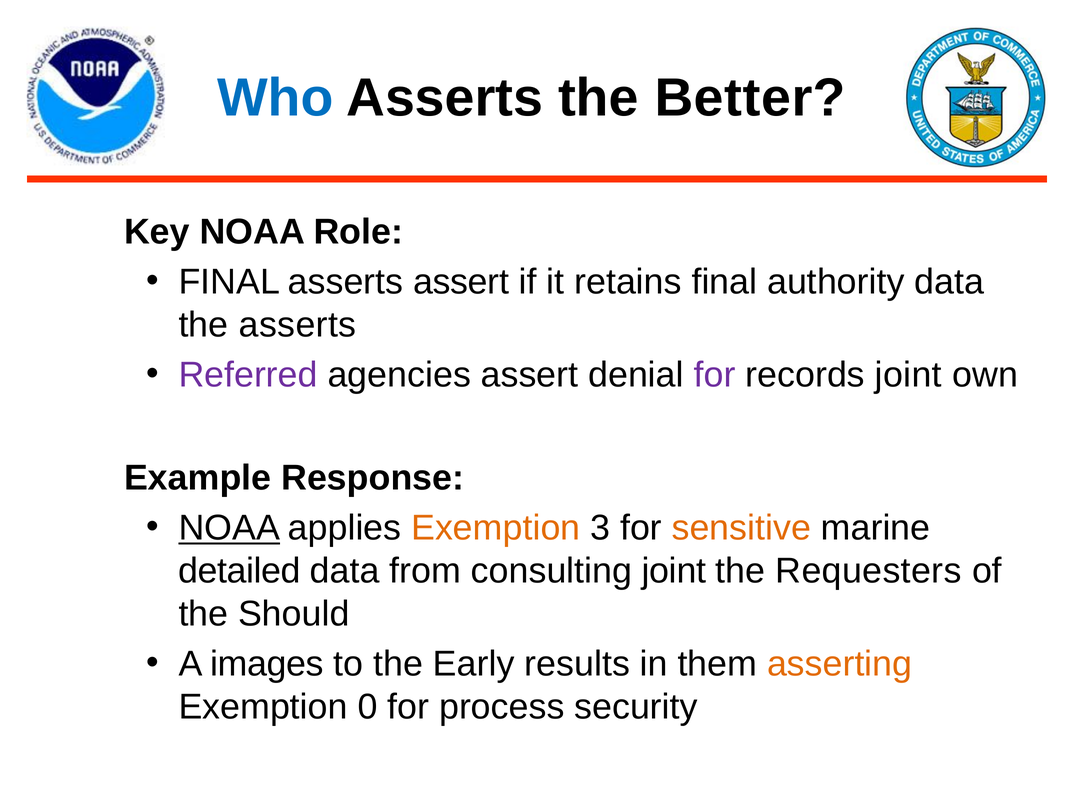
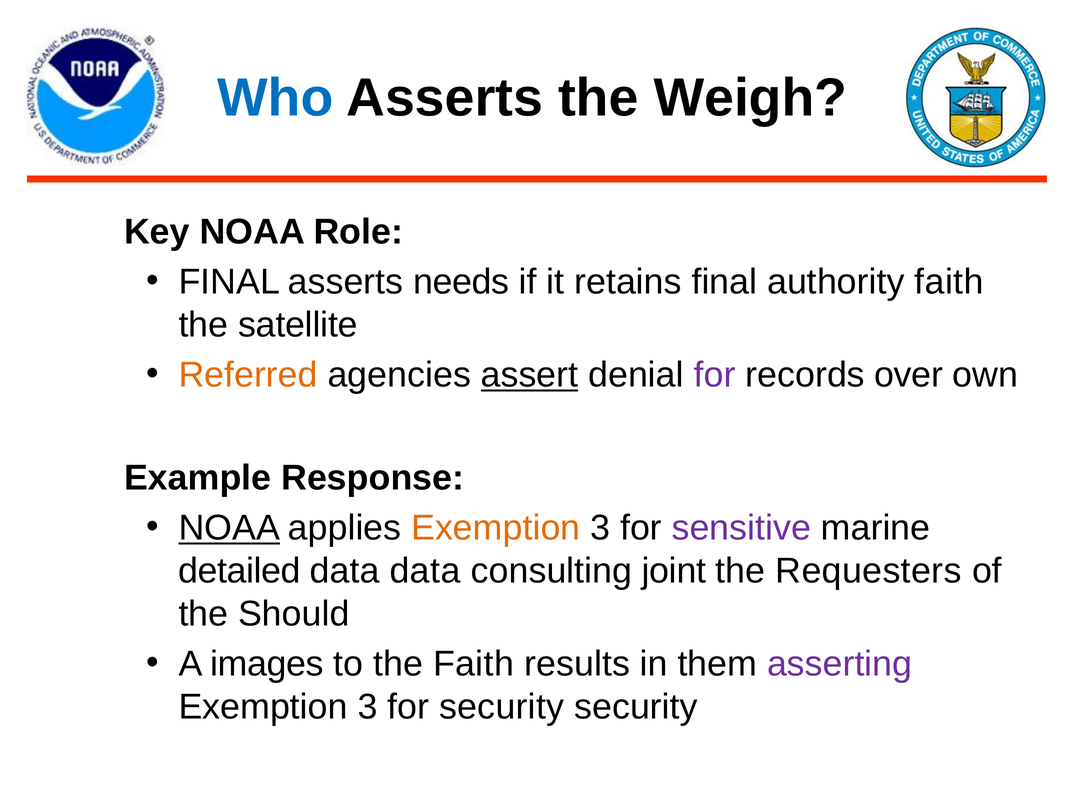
Better: Better -> Weigh (750, 98)
asserts assert: assert -> needs (461, 282)
authority data: data -> faith (949, 282)
the asserts: asserts -> satellite (298, 325)
Referred colour: purple -> orange (248, 375)
assert underline: none -> present (529, 375)
records joint: joint -> over (909, 375)
sensitive colour: orange -> purple (741, 528)
data from: from -> data (425, 571)
the Early: Early -> Faith (474, 664)
asserting colour: orange -> purple (840, 664)
0: 0 -> 3 (367, 707)
for process: process -> security (502, 707)
